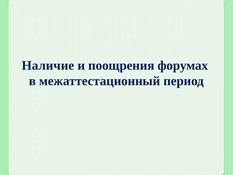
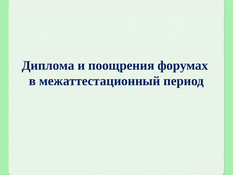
Наличие: Наличие -> Диплома (48, 65)
